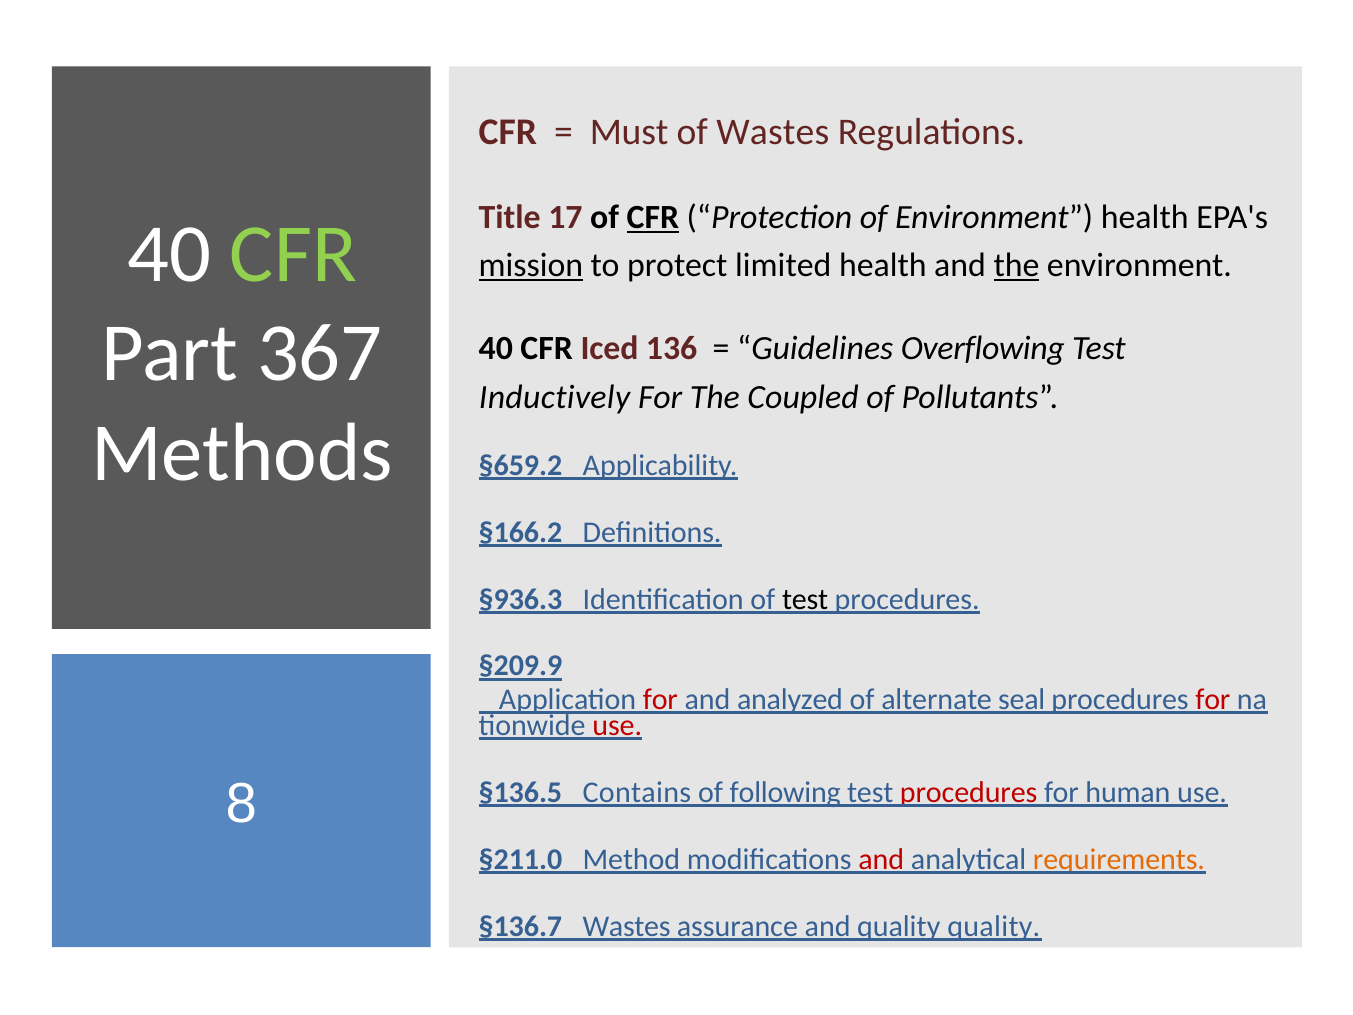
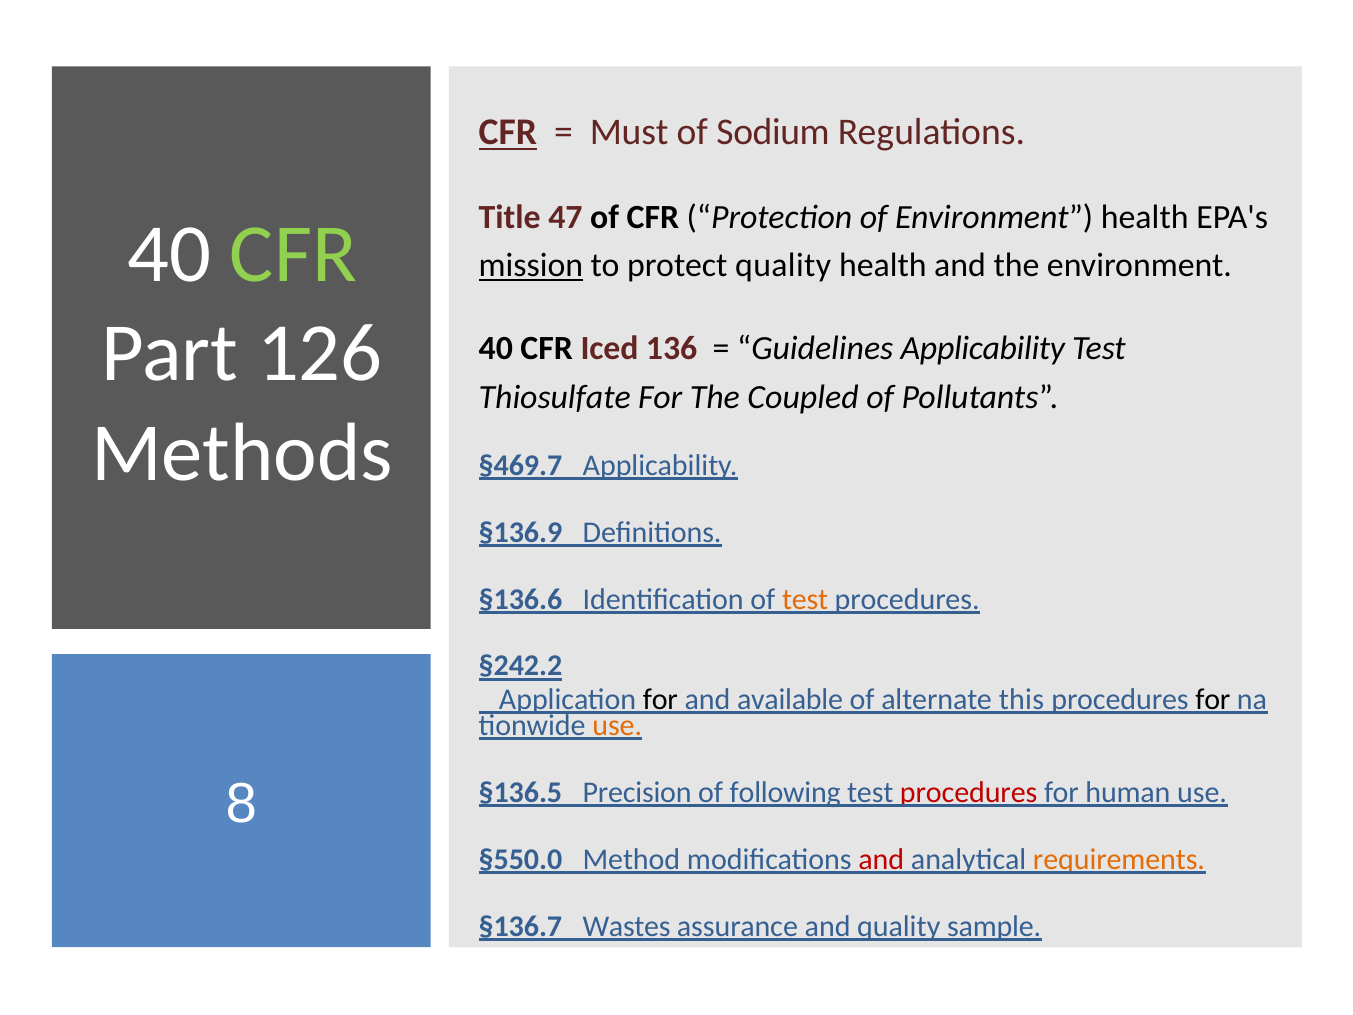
CFR underline: none -> present (508, 132)
of Wastes: Wastes -> Sodium (773, 132)
17: 17 -> 47 (565, 217)
CFR underline: present -> none (653, 217)
protect limited: limited -> quality (783, 266)
the underline: present -> none (1016, 266)
367: 367 -> 126 (320, 354)
Guidelines Overflowing: Overflowing -> Applicability (983, 348)
Inductively: Inductively -> Thiosulfate (555, 397)
§659.2: §659.2 -> §469.7 (520, 465)
§166.2: §166.2 -> §136.9 (520, 532)
§936.3: §936.3 -> §136.6 (520, 599)
test colour: black -> orange (805, 599)
§209.9: §209.9 -> §242.2 (520, 666)
for colour: red -> black (660, 699)
analyzed: analyzed -> available (790, 699)
seal: seal -> this (1021, 699)
for colour: red -> black (1213, 699)
use colour: red -> orange (617, 725)
Contains: Contains -> Precision (637, 792)
§211.0: §211.0 -> §550.0 (520, 859)
quality quality: quality -> sample (994, 926)
